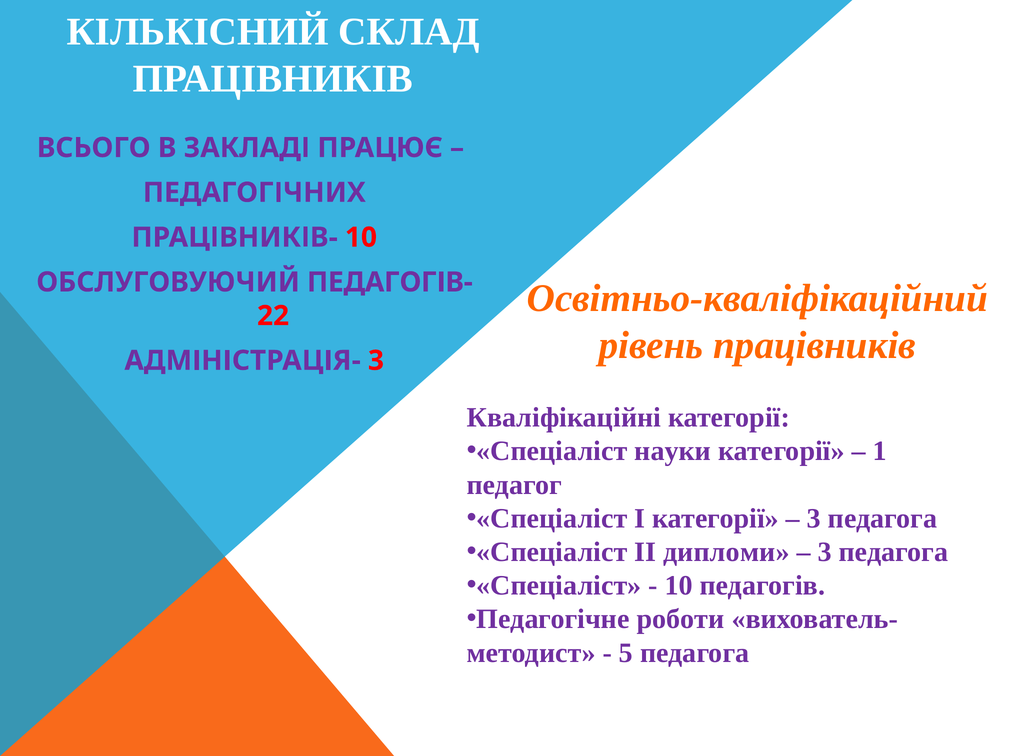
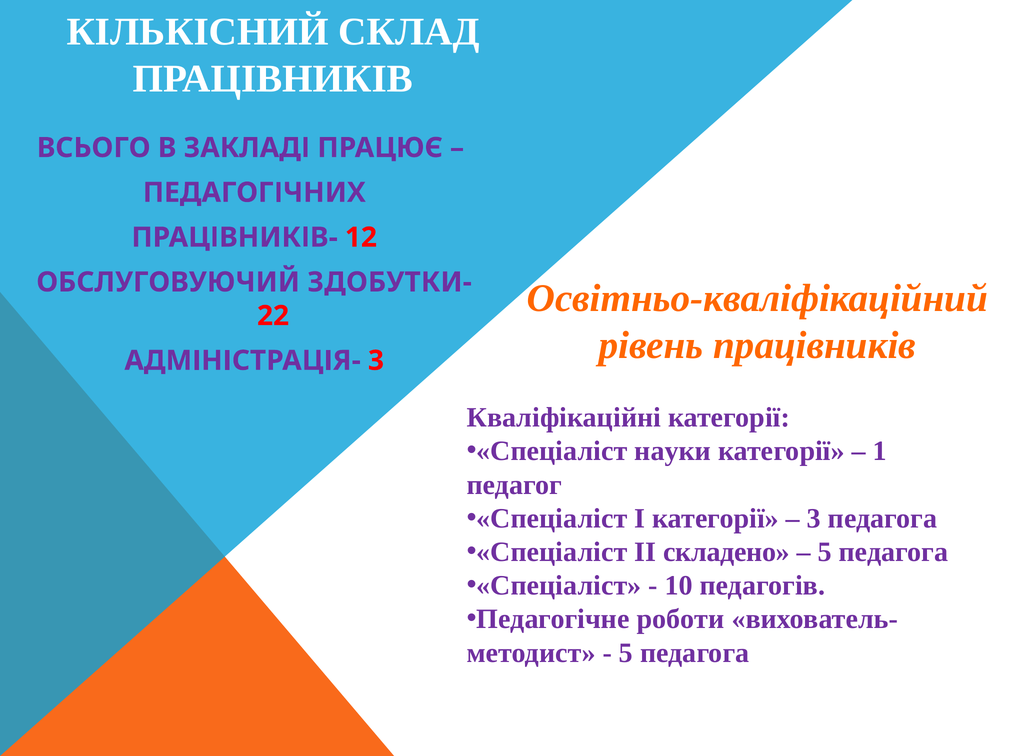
ПРАЦІВНИКІВ- 10: 10 -> 12 (361, 238)
ПЕДАГОГІВ-: ПЕДАГОГІВ- -> ЗДОБУТКИ- (390, 282)
дипломи: дипломи -> складено (727, 553)
3: 3 -> 5 (825, 553)
